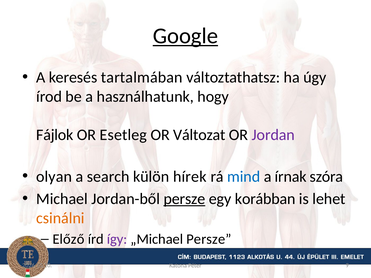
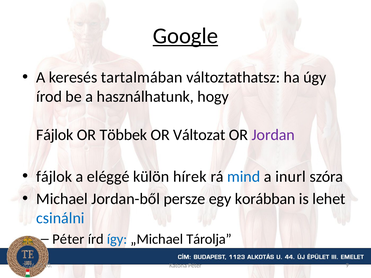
Esetleg: Esetleg -> Többek (123, 135)
olyan: olyan -> fájlok (54, 177)
search: search -> eléggé (108, 177)
írnak: írnak -> inurl (291, 177)
persze underline: present -> none (184, 199)
csinálni colour: orange -> blue (60, 218)
Előző: Előző -> Péter (68, 239)
így colour: purple -> blue (117, 239)
„Michael Persze: Persze -> Tárolja (209, 239)
